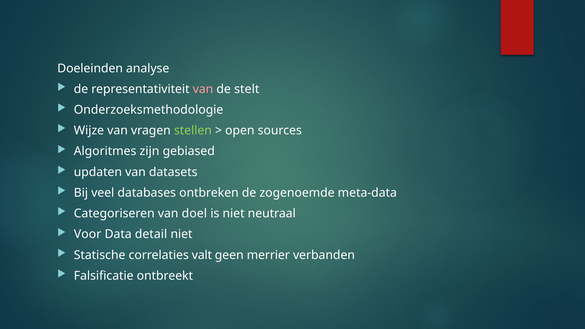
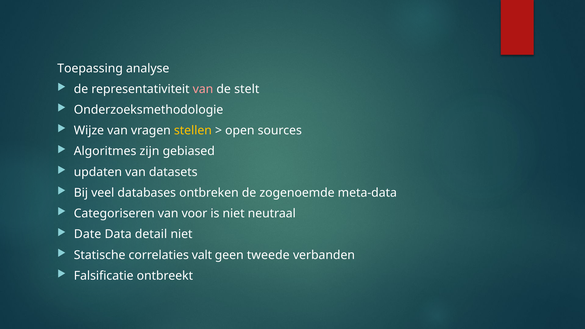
Doeleinden: Doeleinden -> Toepassing (90, 68)
stellen colour: light green -> yellow (193, 131)
doel: doel -> voor (194, 214)
Voor: Voor -> Date (88, 234)
merrier: merrier -> tweede (268, 255)
